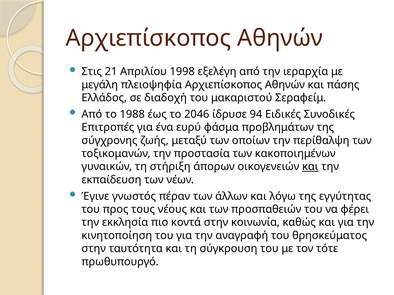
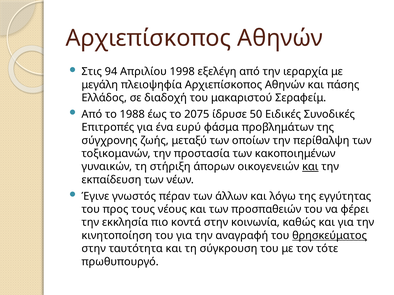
21: 21 -> 94 (111, 72)
2046: 2046 -> 2075 (197, 114)
94: 94 -> 50 (256, 114)
θρησκεύματος underline: none -> present (330, 236)
